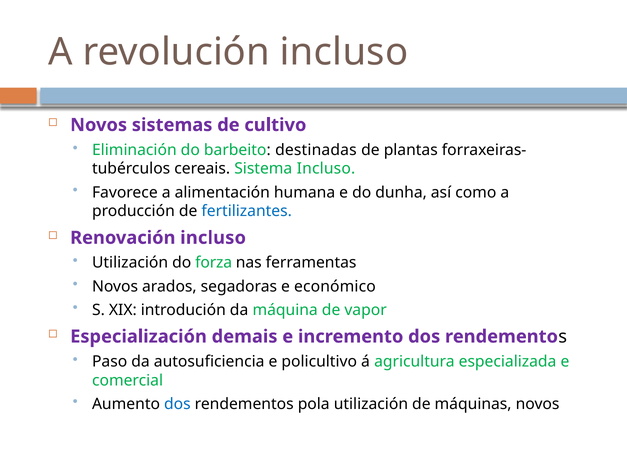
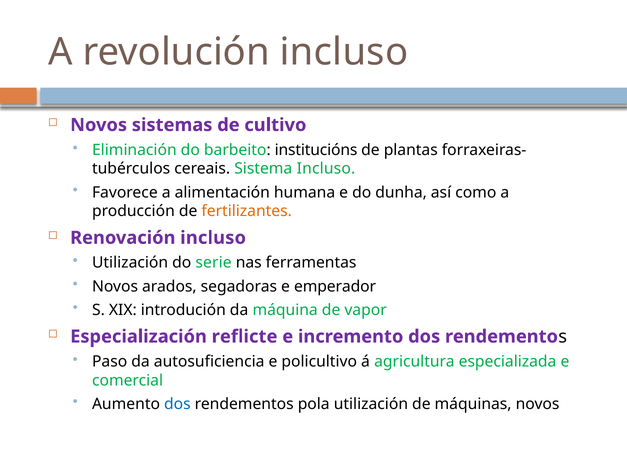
destinadas: destinadas -> institucións (316, 150)
fertilizantes colour: blue -> orange (247, 211)
forza: forza -> serie (214, 263)
económico: económico -> emperador (335, 287)
demais: demais -> reflicte (245, 337)
